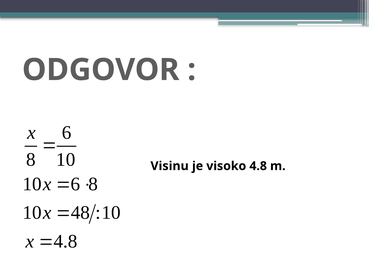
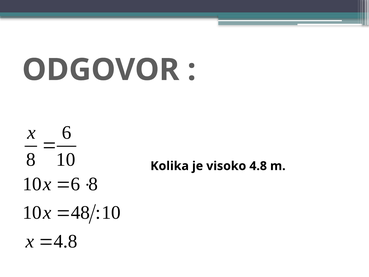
Visinu: Visinu -> Kolika (170, 166)
